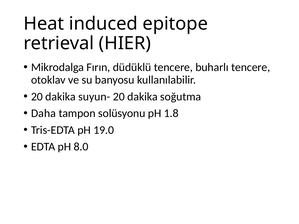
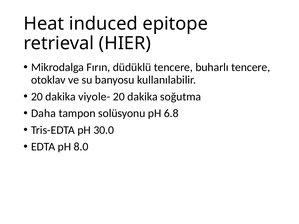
suyun-: suyun- -> viyole- (94, 97)
1.8: 1.8 -> 6.8 (171, 113)
19.0: 19.0 -> 30.0 (104, 130)
